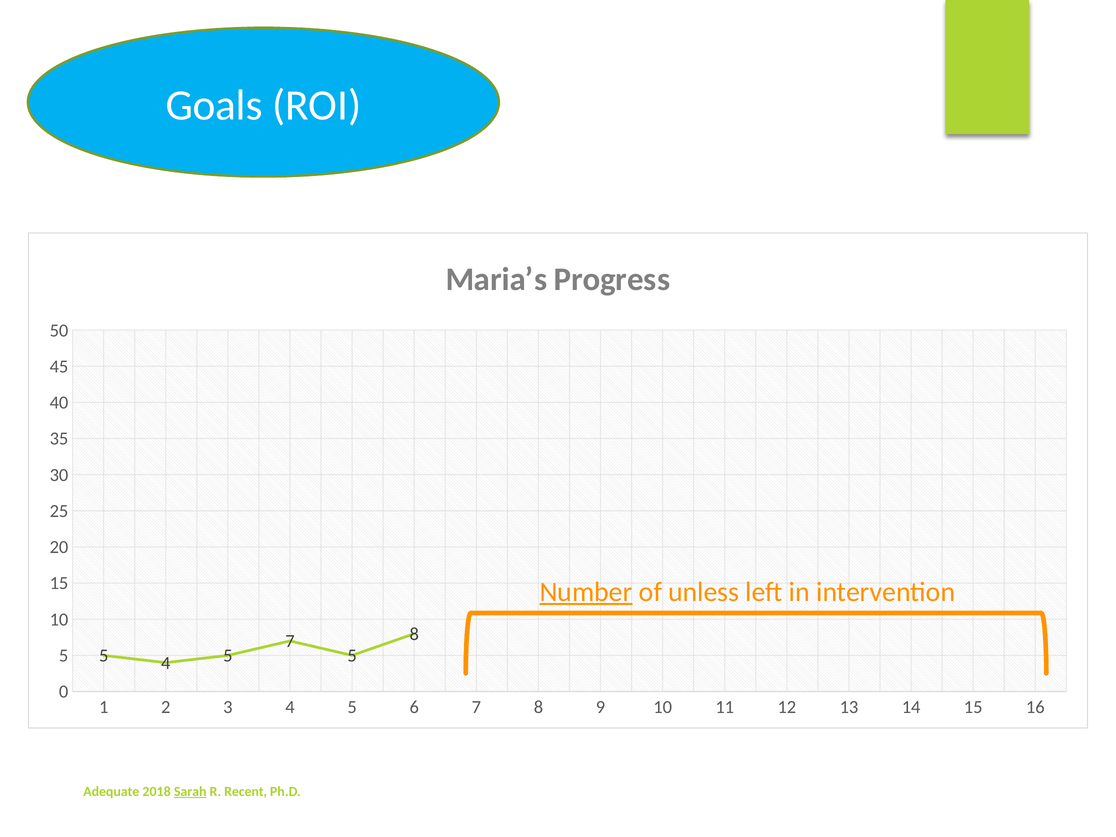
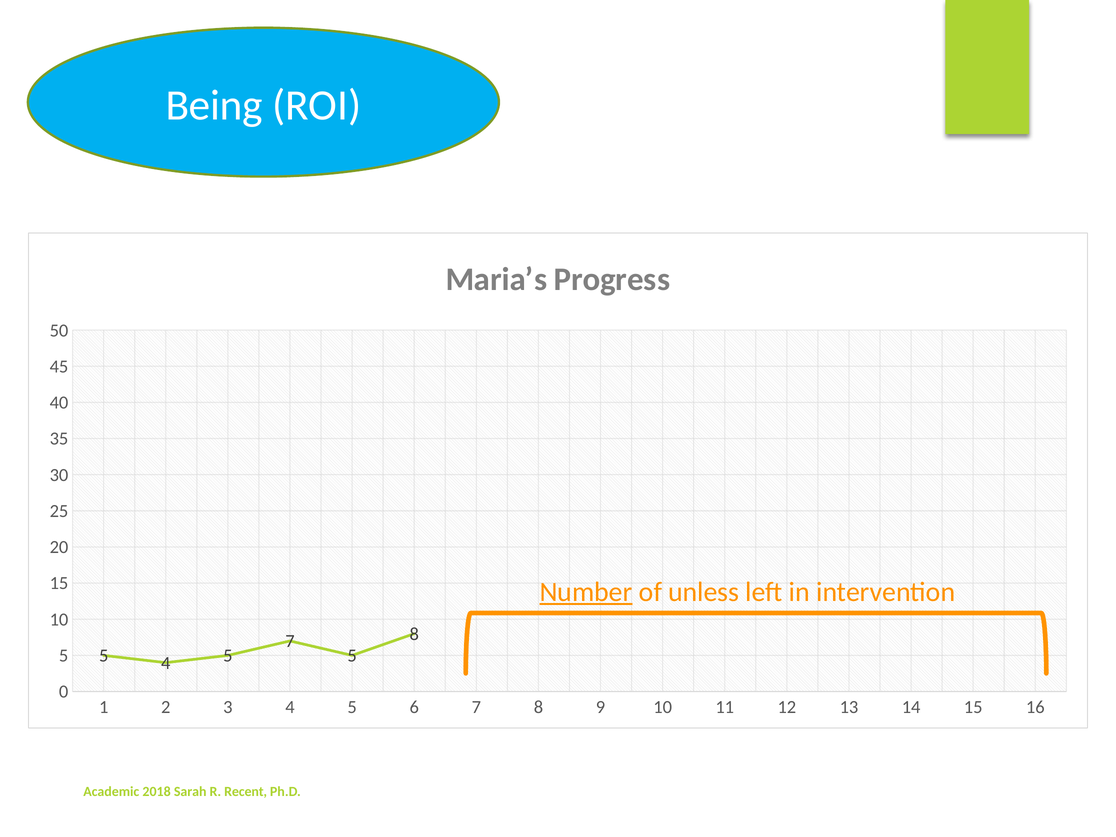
Goals: Goals -> Being (214, 105)
Adequate: Adequate -> Academic (111, 792)
Sarah underline: present -> none (190, 792)
